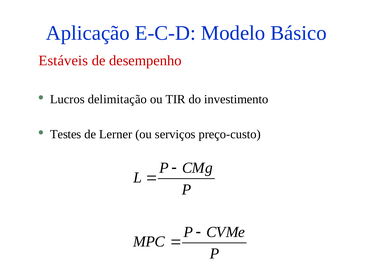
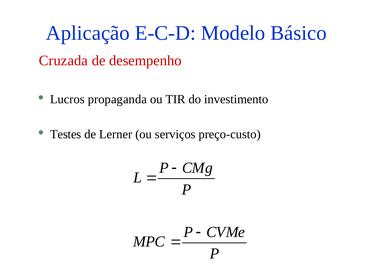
Estáveis: Estáveis -> Cruzada (63, 60)
delimitação: delimitação -> propaganda (117, 99)
